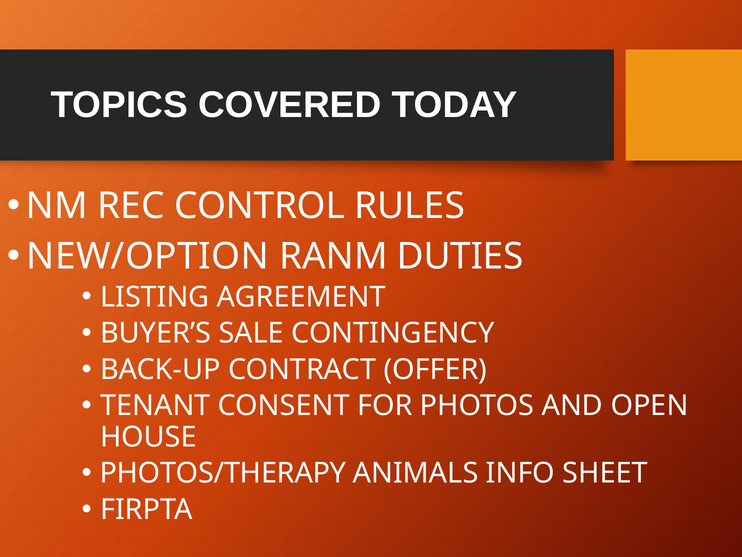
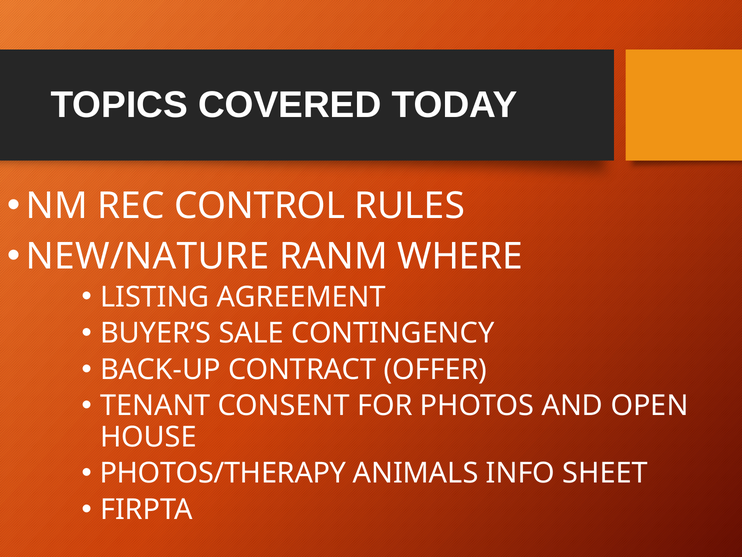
NEW/OPTION: NEW/OPTION -> NEW/NATURE (148, 256)
DUTIES: DUTIES -> WHERE (460, 256)
